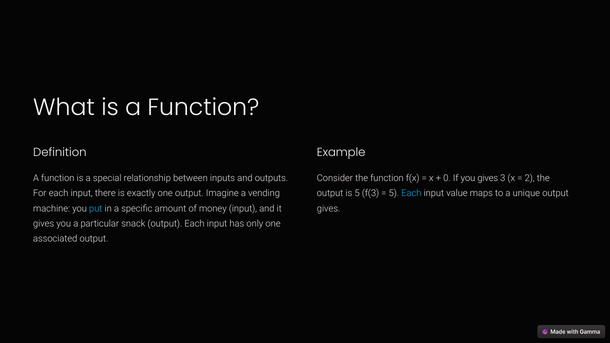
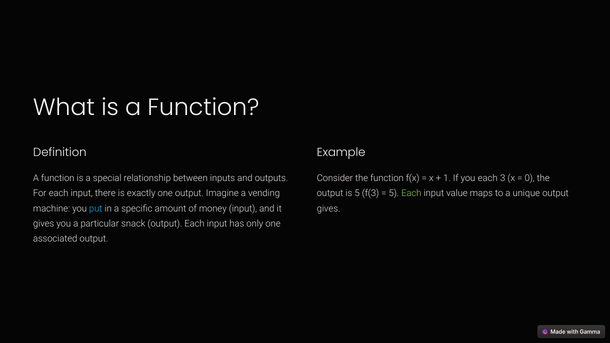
0: 0 -> 1 (447, 178)
you gives: gives -> each (488, 178)
2: 2 -> 0 (530, 178)
Each colour: light blue -> light green (411, 193)
